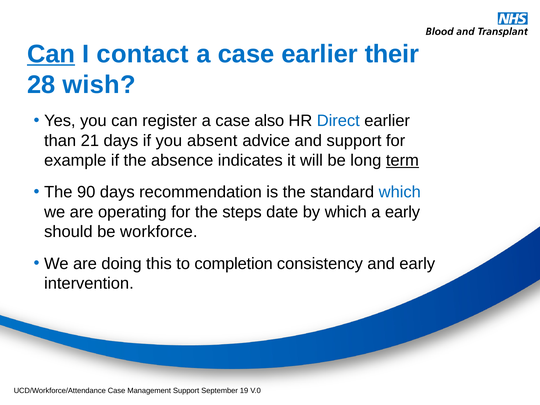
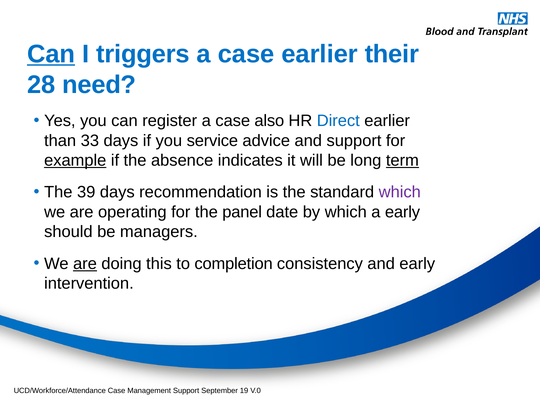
contact: contact -> triggers (143, 54)
wish: wish -> need (99, 85)
21: 21 -> 33 (90, 141)
absent: absent -> service (212, 141)
example underline: none -> present (75, 160)
90: 90 -> 39 (86, 192)
which colour: blue -> purple (400, 192)
steps: steps -> panel (242, 212)
workforce: workforce -> managers (159, 232)
are underline: none -> present (85, 264)
